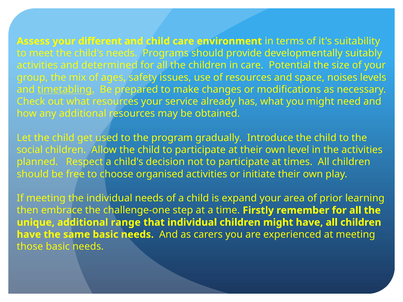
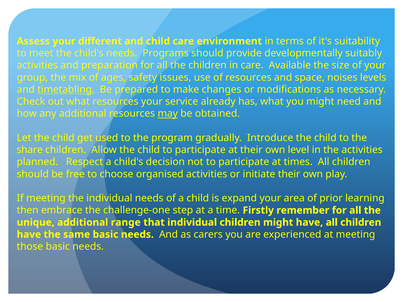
determined: determined -> preparation (109, 65)
Potential: Potential -> Available (290, 65)
may underline: none -> present (168, 114)
social: social -> share (30, 150)
